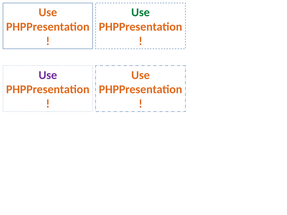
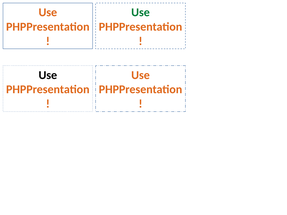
Use colour: purple -> black (48, 75)
